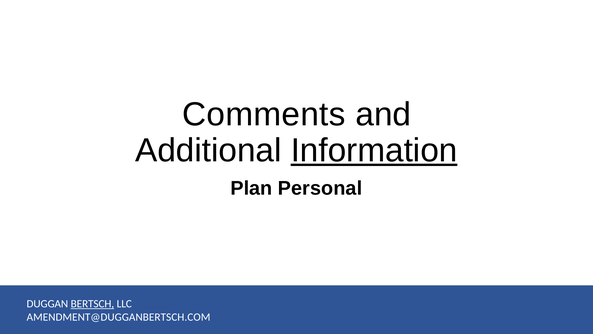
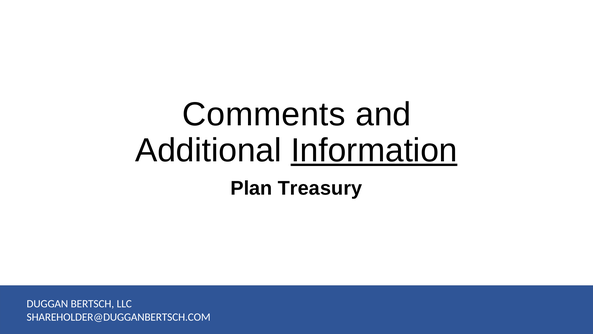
Personal: Personal -> Treasury (320, 188)
BERTSCH underline: present -> none (92, 304)
AMENDMENT@DUGGANBERTSCH.COM: AMENDMENT@DUGGANBERTSCH.COM -> SHAREHOLDER@DUGGANBERTSCH.COM (119, 317)
